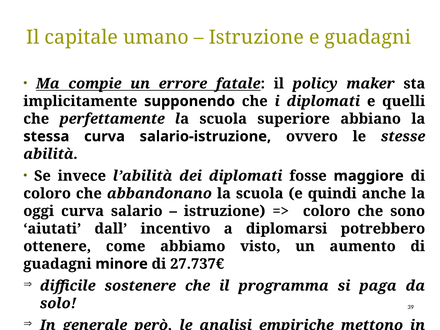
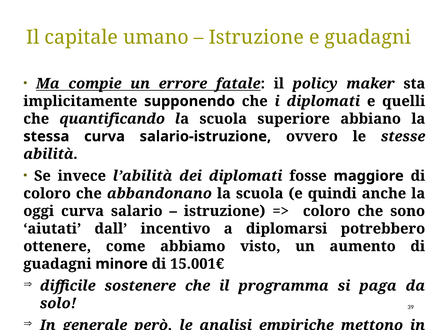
perfettamente: perfettamente -> quantificando (112, 119)
27.737€: 27.737€ -> 15.001€ (197, 264)
